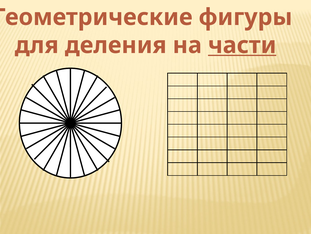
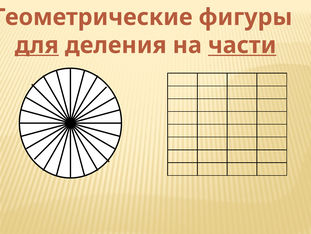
для underline: none -> present (37, 45)
